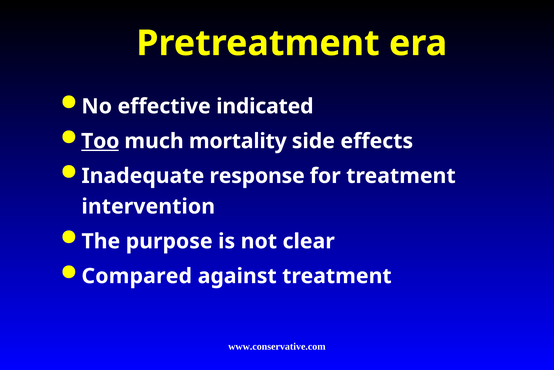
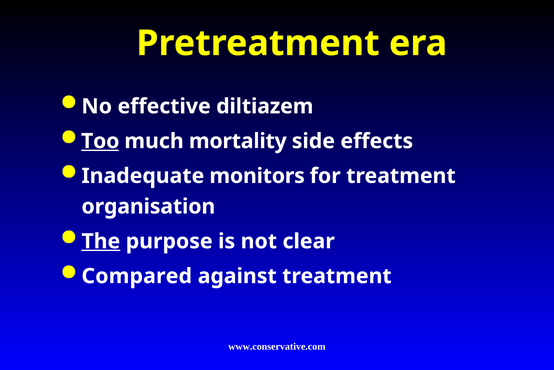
indicated: indicated -> diltiazem (265, 107)
response: response -> monitors (257, 176)
intervention: intervention -> organisation (148, 207)
The underline: none -> present (101, 242)
